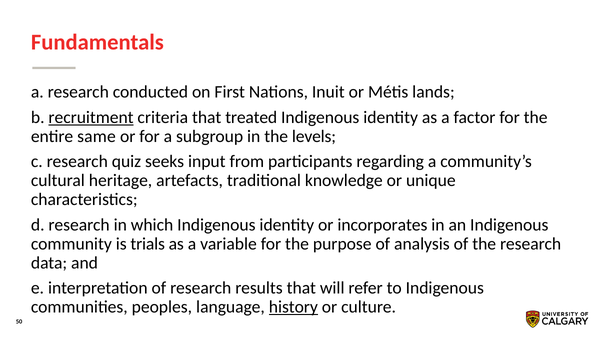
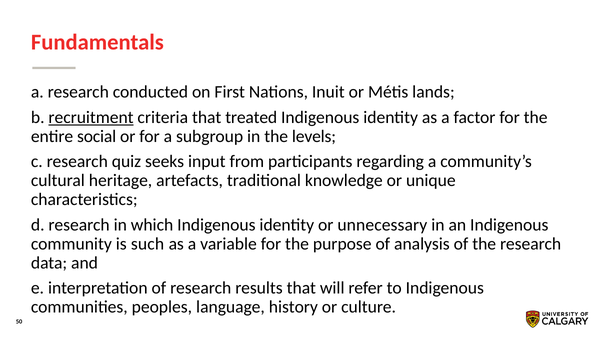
same: same -> social (97, 136)
incorporates: incorporates -> unnecessary (382, 225)
trials: trials -> such (148, 244)
history underline: present -> none (293, 307)
